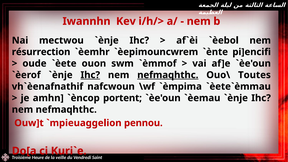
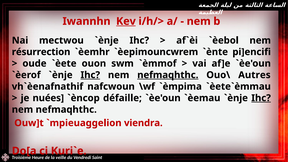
Kev underline: none -> present (126, 21)
Toutes: Toutes -> Autres (254, 75)
amhn: amhn -> nuées (48, 98)
portent: portent -> défaille (122, 98)
Ihc underline: none -> present (261, 98)
pennou: pennou -> viendra (143, 123)
